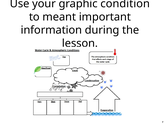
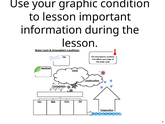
to meant: meant -> lesson (59, 17)
